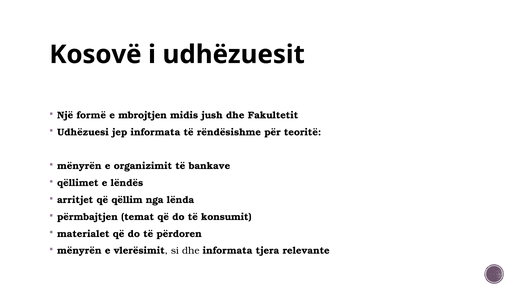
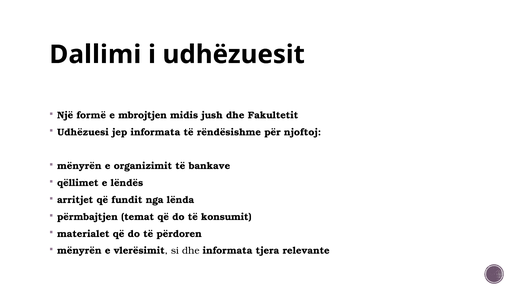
Kosovë: Kosovë -> Dallimi (95, 55)
teoritë: teoritë -> njoftoj (303, 132)
qëllim: qëllim -> fundit (127, 200)
